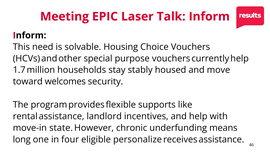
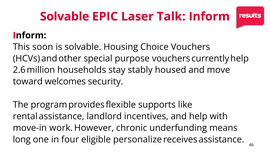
Meeting: Meeting -> Solvable (65, 17)
need: need -> soon (43, 47)
1.7: 1.7 -> 2.6 (19, 70)
state: state -> work (61, 128)
